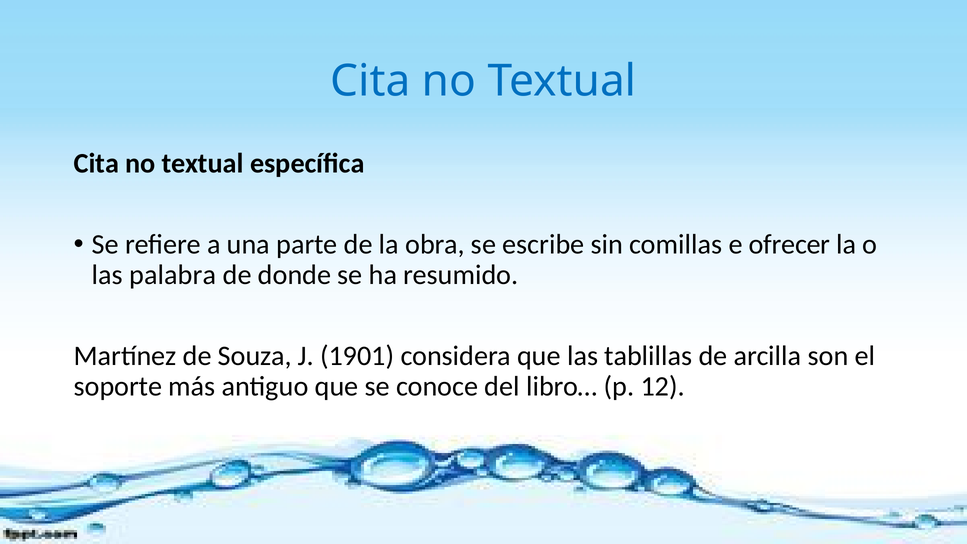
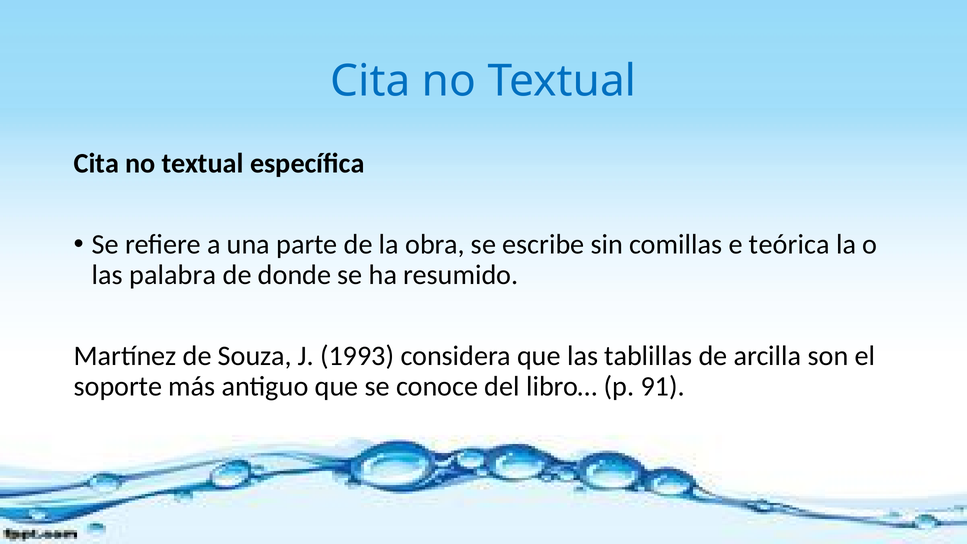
ofrecer: ofrecer -> teórica (789, 244)
1901: 1901 -> 1993 (357, 356)
12: 12 -> 91 (663, 386)
